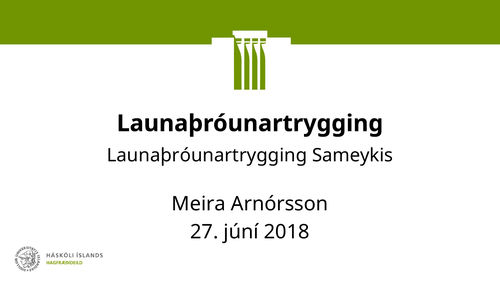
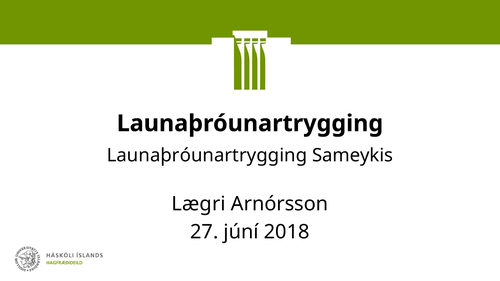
Meira: Meira -> Lægri (199, 204)
